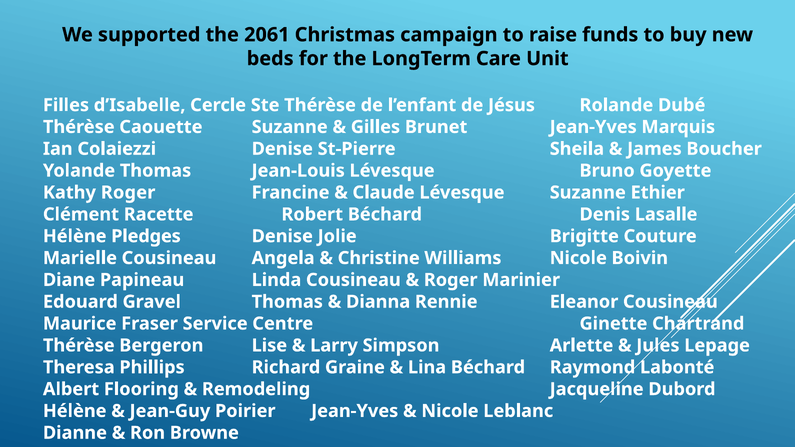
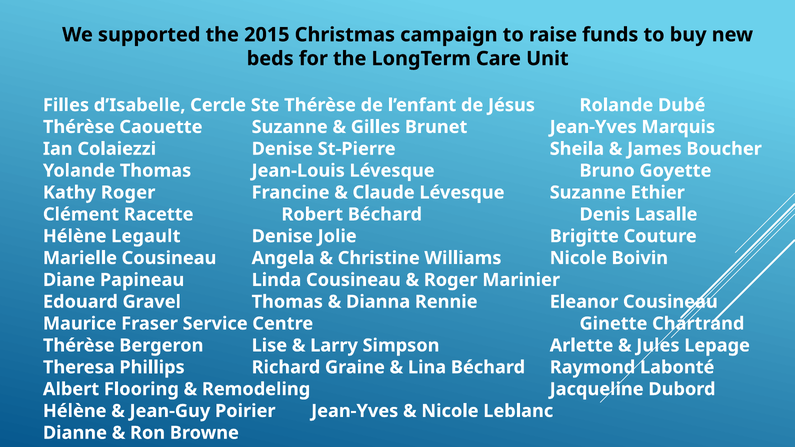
2061: 2061 -> 2015 (267, 35)
Pledges: Pledges -> Legault (146, 236)
